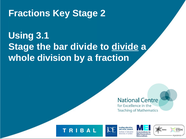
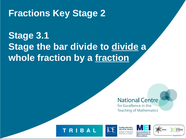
Using: Using -> Stage (21, 36)
whole division: division -> fraction (54, 58)
fraction underline: none -> present (112, 58)
